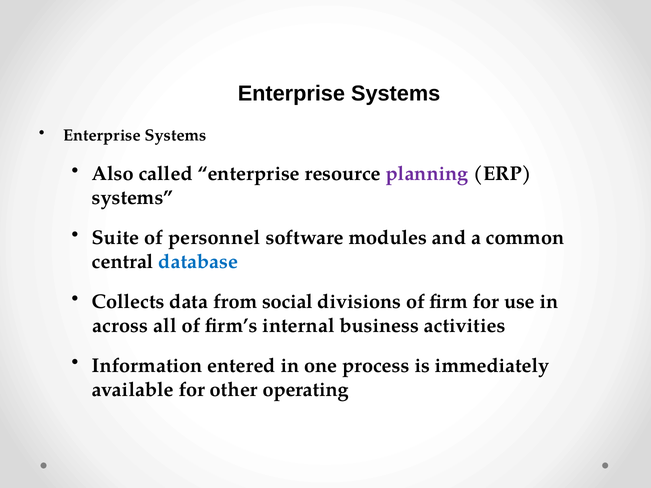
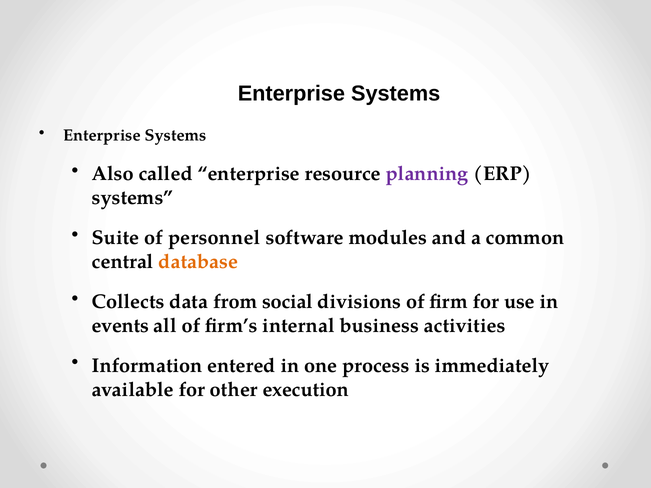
database colour: blue -> orange (198, 262)
across: across -> events (120, 326)
operating: operating -> execution (306, 390)
